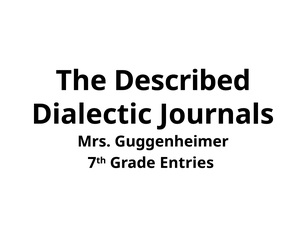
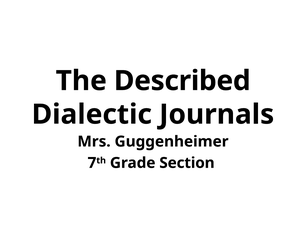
Entries: Entries -> Section (187, 163)
